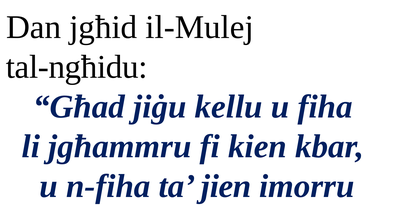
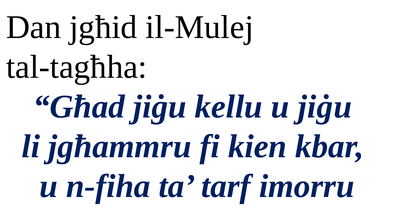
tal-ngħidu: tal-ngħidu -> tal-tagħha (77, 67)
u fiha: fiha -> jiġu (325, 107)
jien: jien -> tarf (226, 186)
